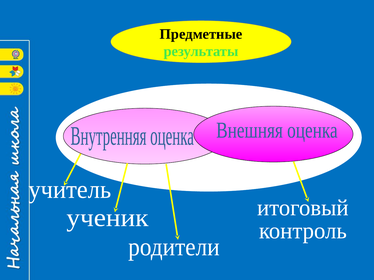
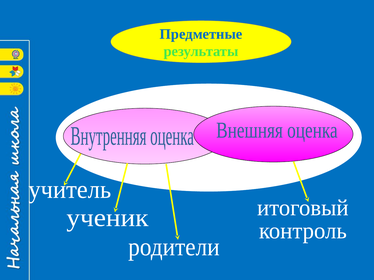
Предметные colour: black -> blue (201, 34)
